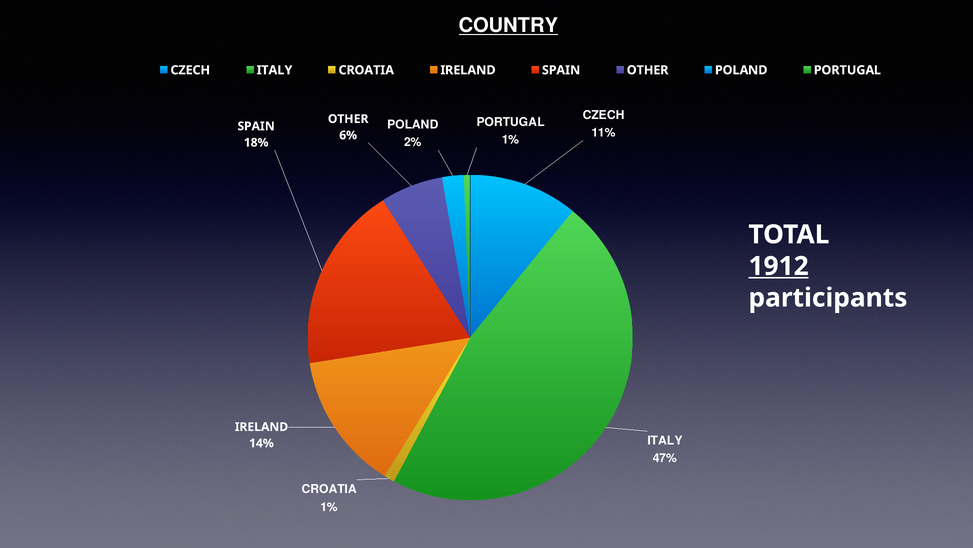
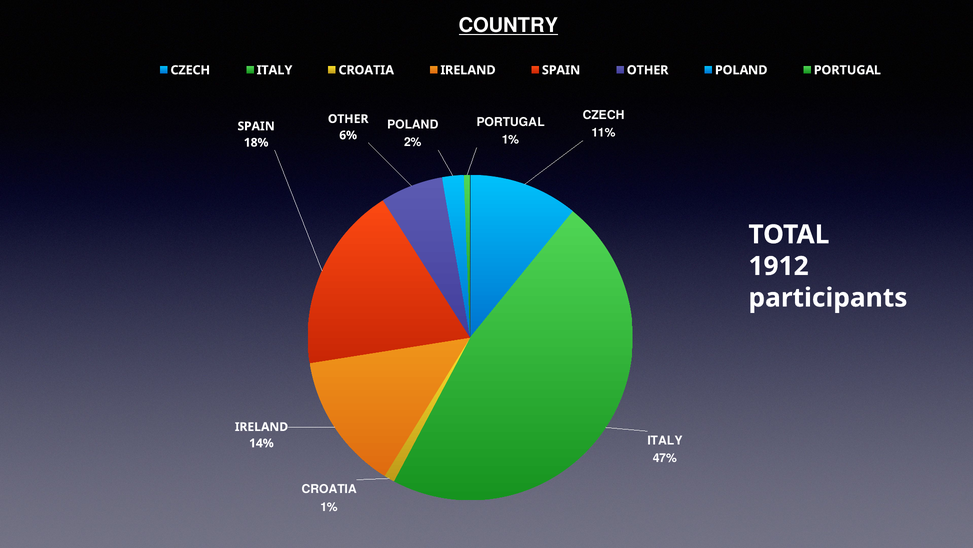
1912 underline: present -> none (779, 266)
